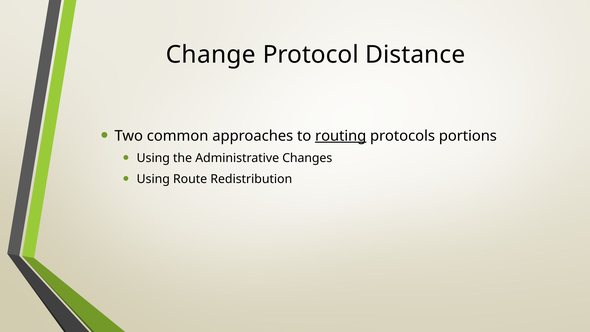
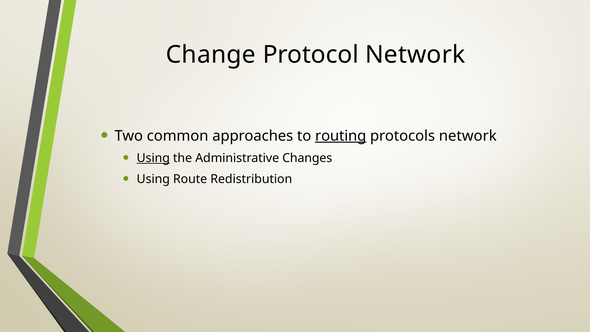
Protocol Distance: Distance -> Network (415, 55)
protocols portions: portions -> network (468, 136)
Using underline: none -> present (153, 158)
